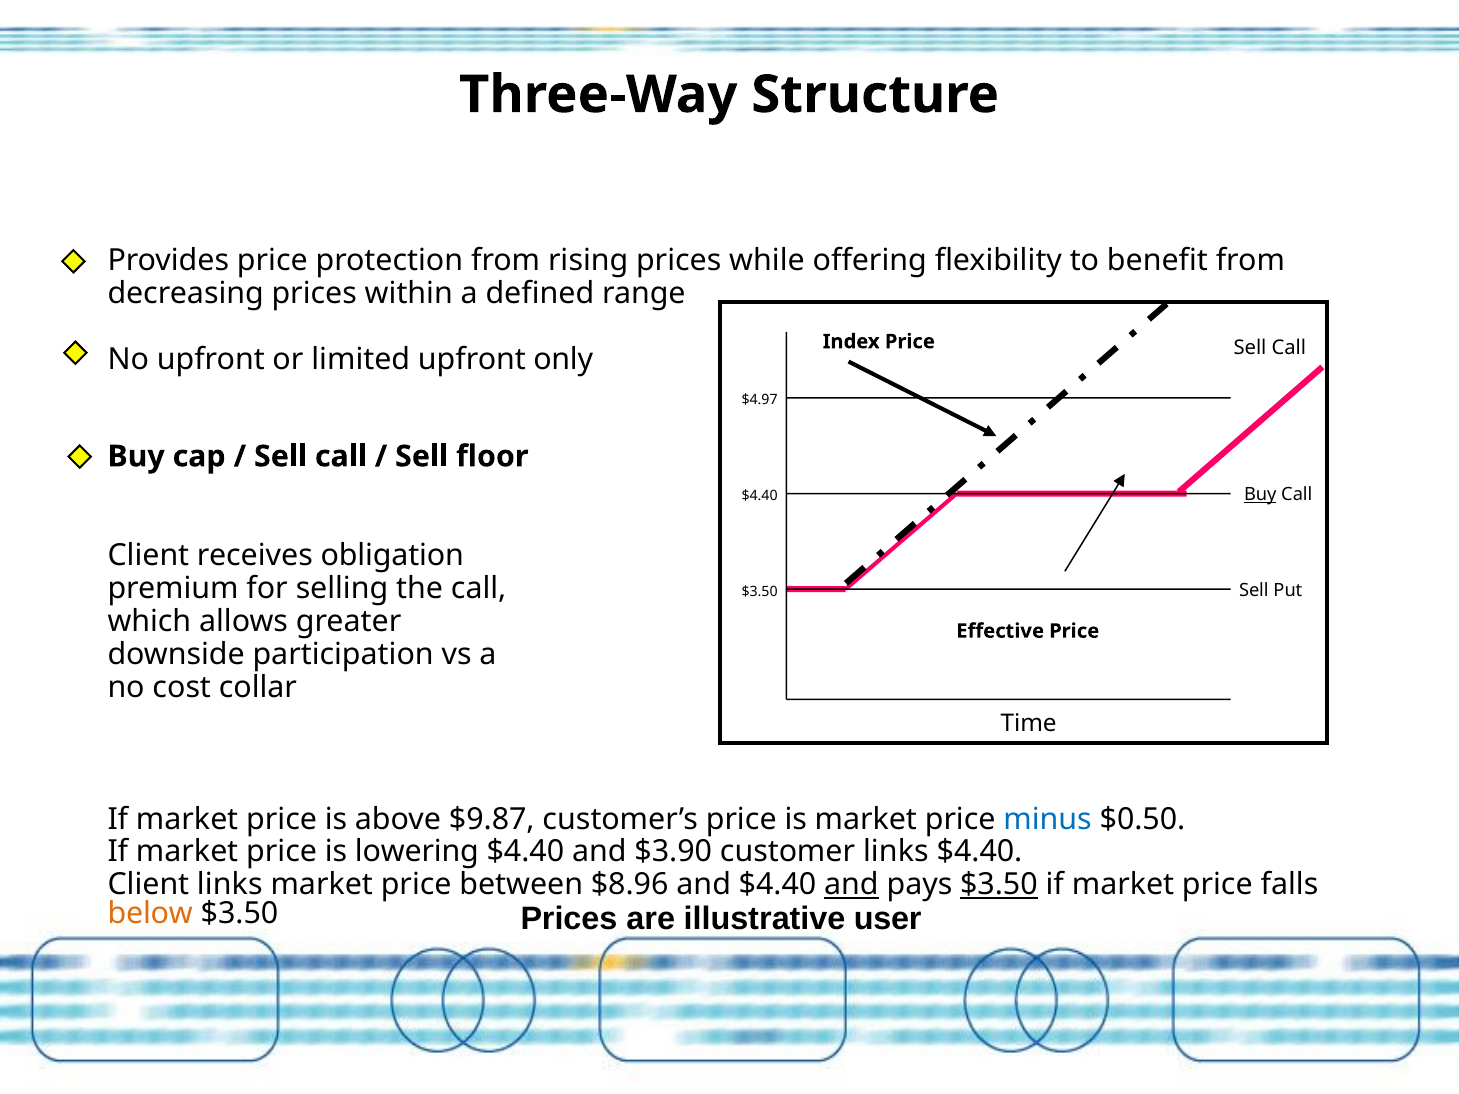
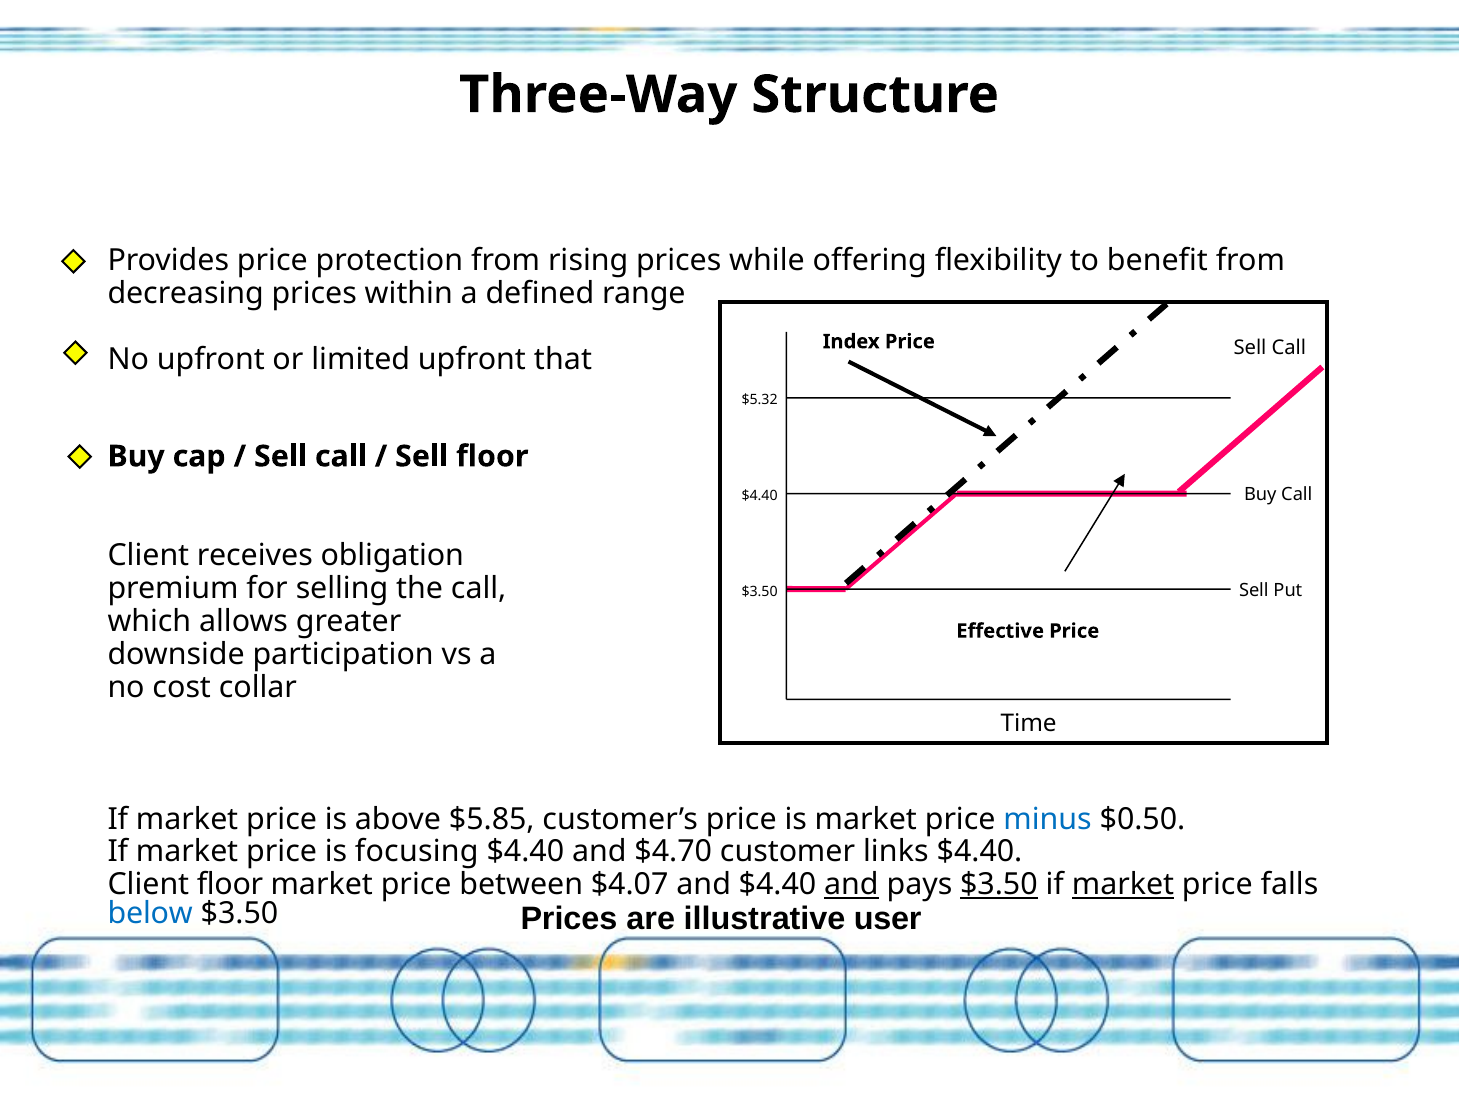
only: only -> that (563, 360)
$4.97: $4.97 -> $5.32 (760, 400)
Buy underline: present -> none (1260, 495)
$9.87: $9.87 -> $5.85 (492, 819)
lowering: lowering -> focusing (417, 852)
$3.90: $3.90 -> $4.70 (673, 852)
Client links: links -> floor (230, 885)
$8.96: $8.96 -> $4.07 (630, 885)
market underline: none -> present (1123, 885)
below colour: orange -> blue (150, 914)
